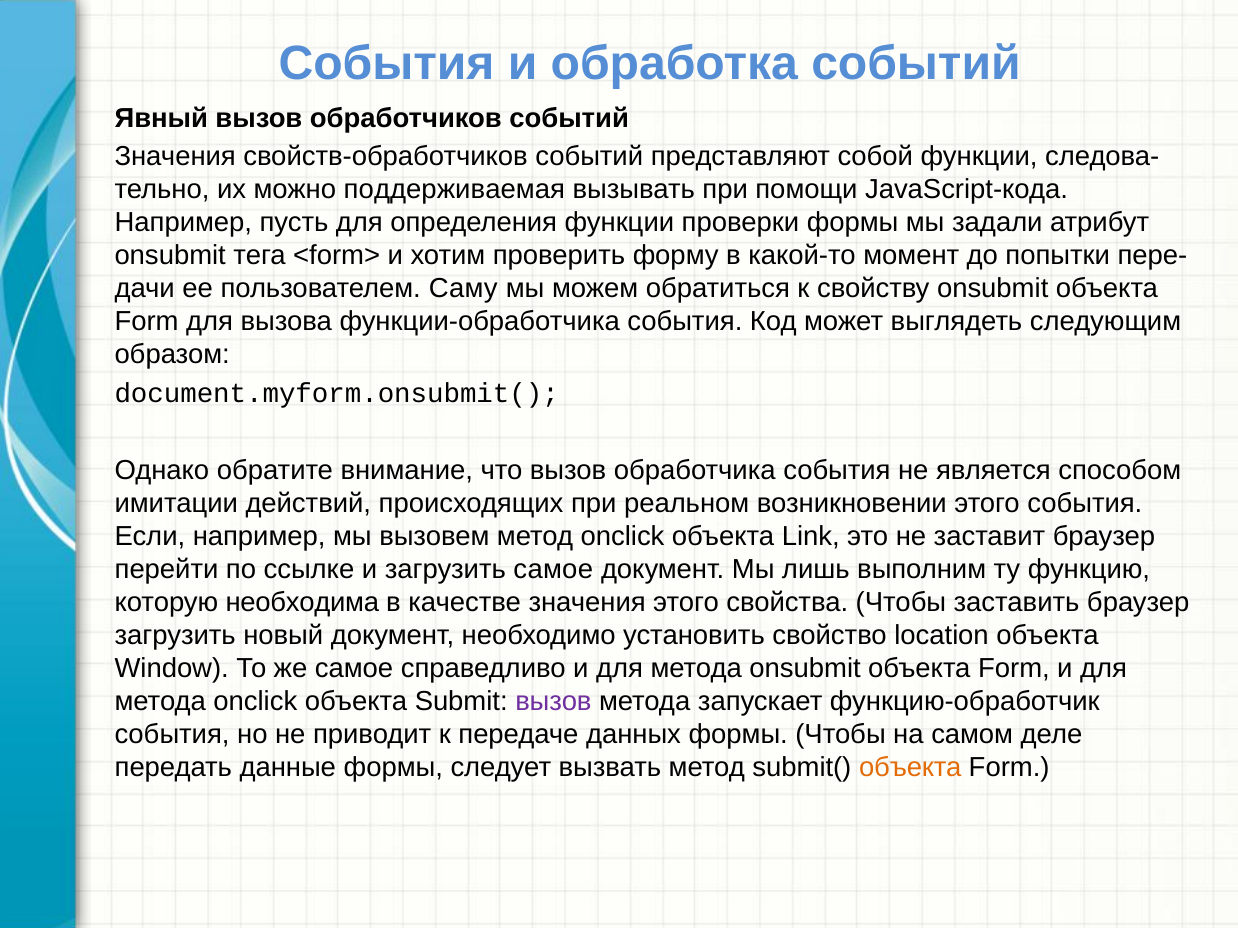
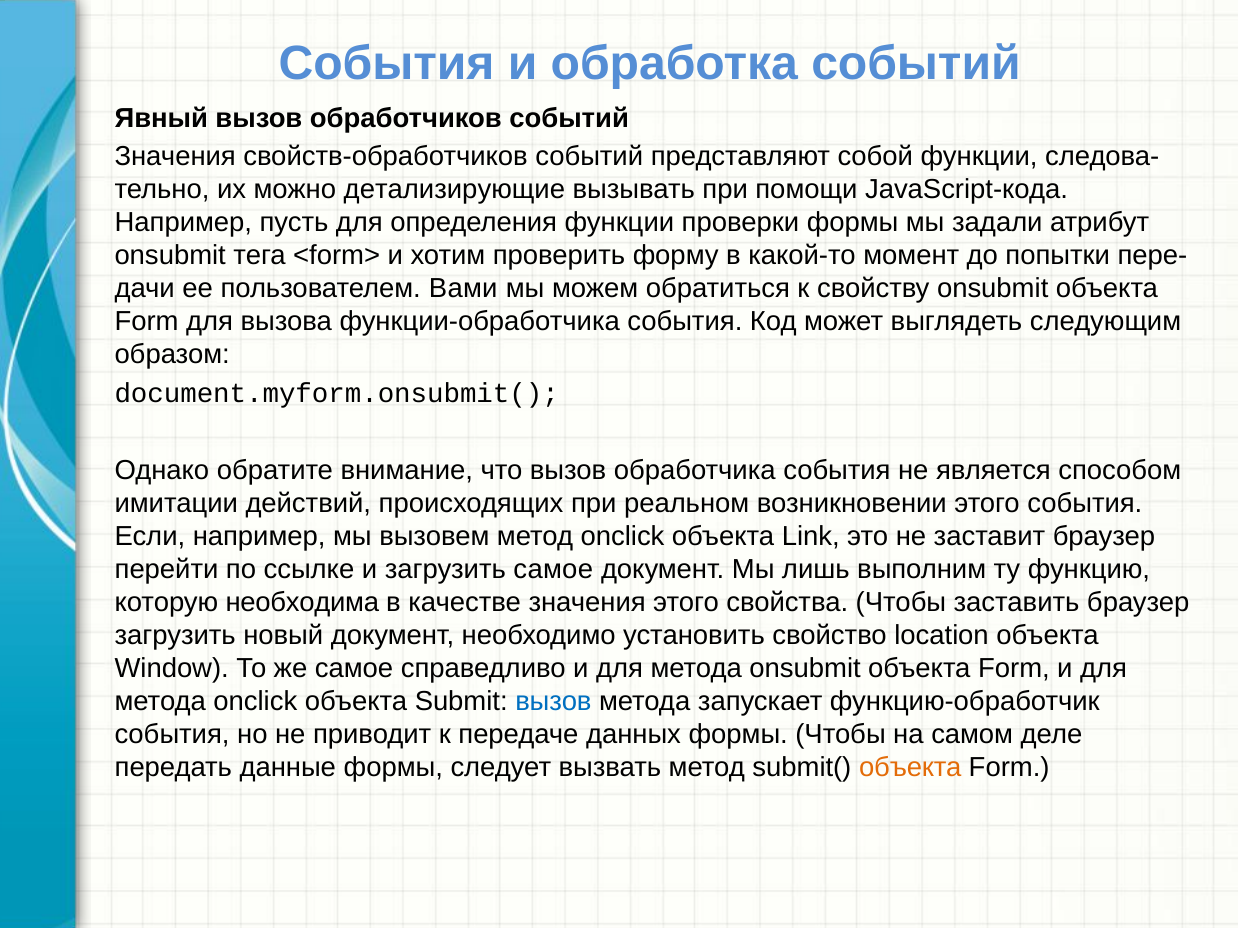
поддерживаемая: поддерживаемая -> детализирующие (454, 190)
Саму: Саму -> Вами (463, 289)
вызов colour: purple -> blue (553, 701)
